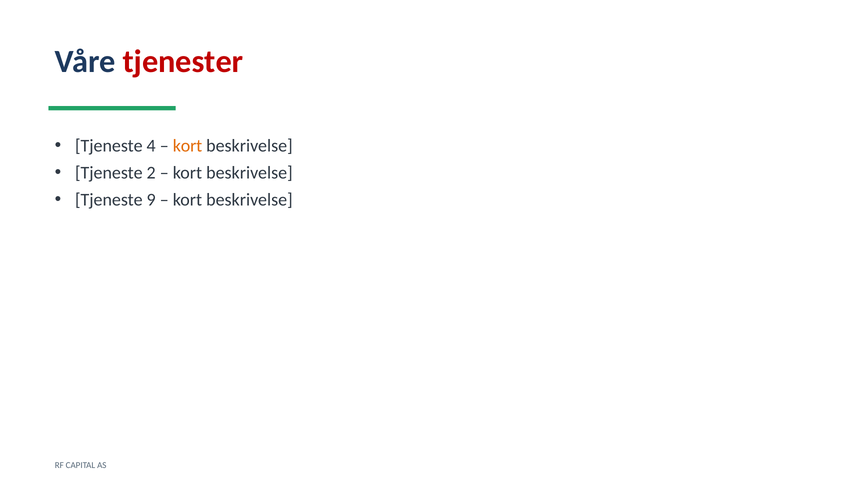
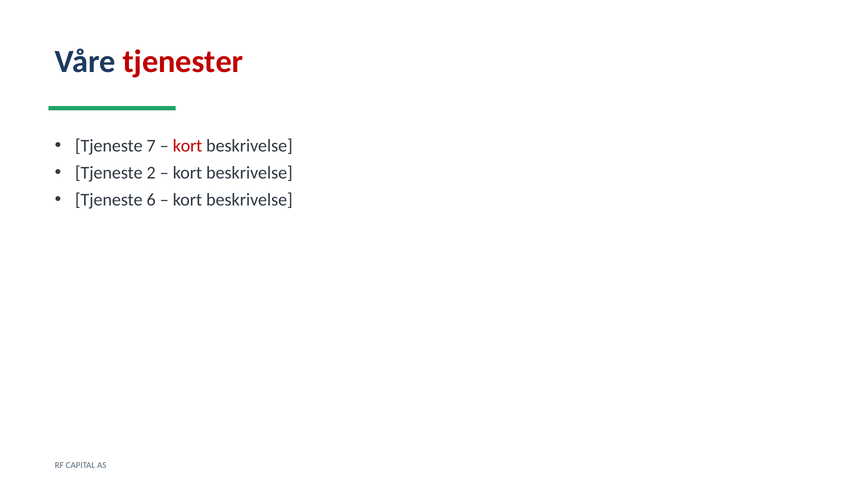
4: 4 -> 7 (151, 146)
kort colour: orange -> red (188, 146)
9: 9 -> 6 (151, 200)
